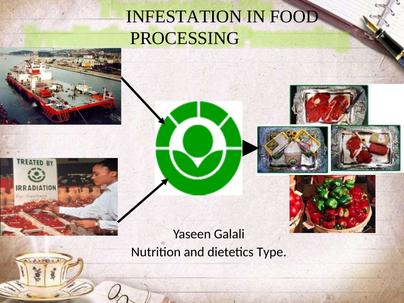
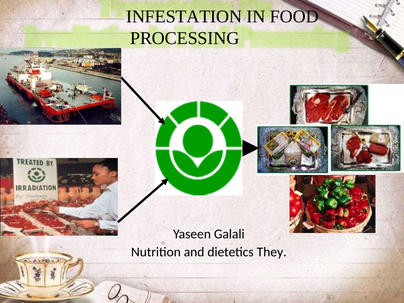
Type: Type -> They (272, 252)
